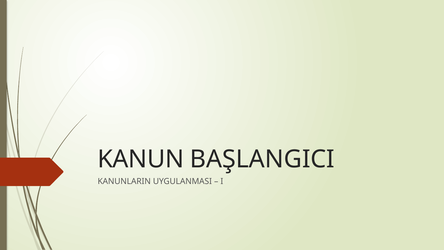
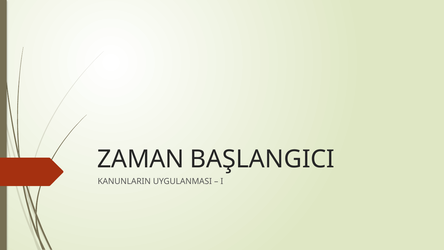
KANUN: KANUN -> ZAMAN (141, 159)
